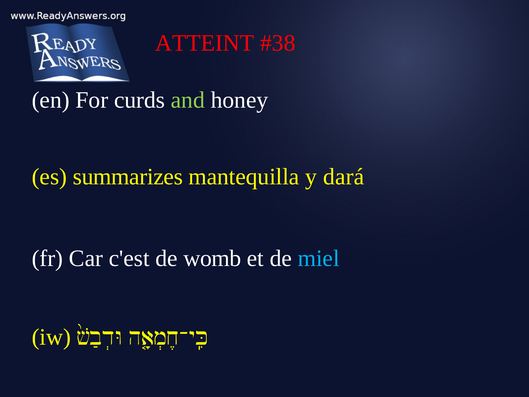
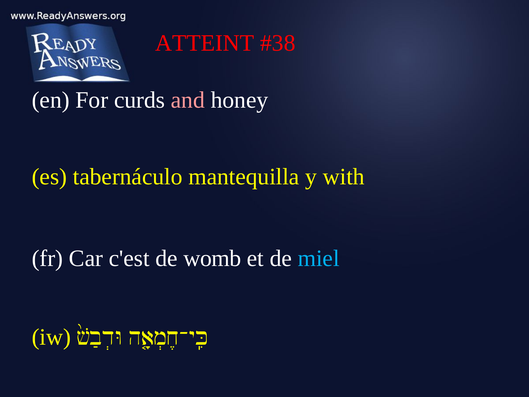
and colour: light green -> pink (188, 100)
summarizes: summarizes -> tabernáculo (128, 177)
dará: dará -> with (344, 177)
